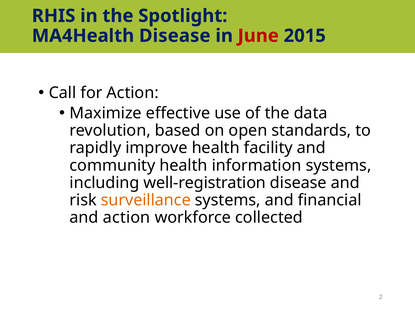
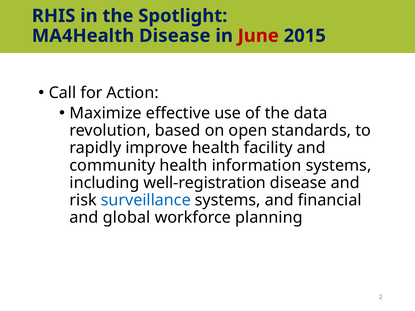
surveillance colour: orange -> blue (146, 200)
and action: action -> global (127, 218)
collected: collected -> planning (269, 218)
